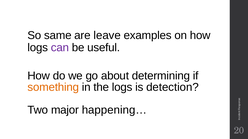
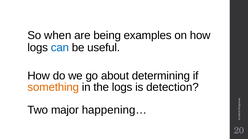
same: same -> when (58, 35)
leave: leave -> being (107, 35)
can colour: purple -> blue (60, 48)
